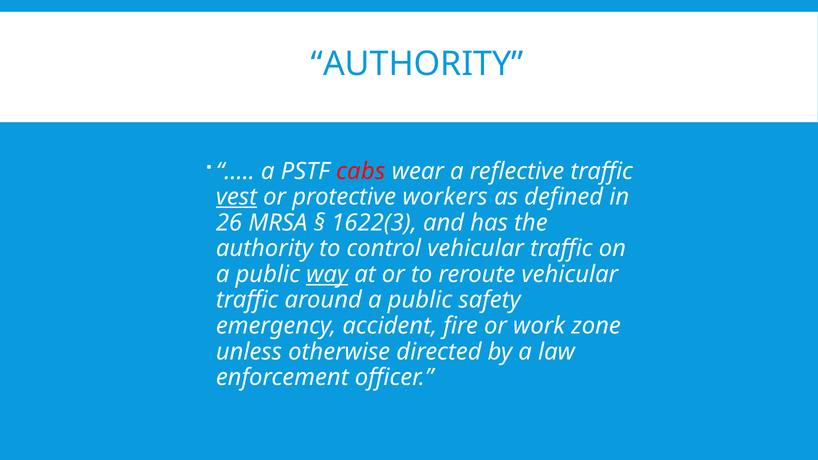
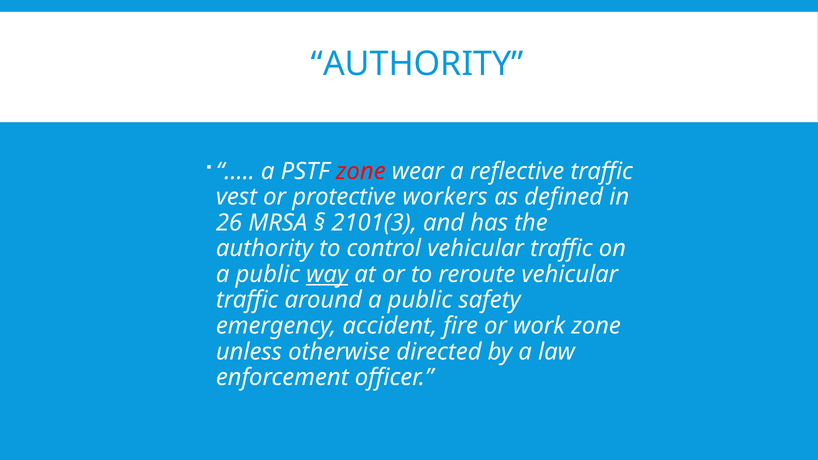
PSTF cabs: cabs -> zone (361, 171)
vest underline: present -> none (236, 197)
1622(3: 1622(3 -> 2101(3 (374, 223)
